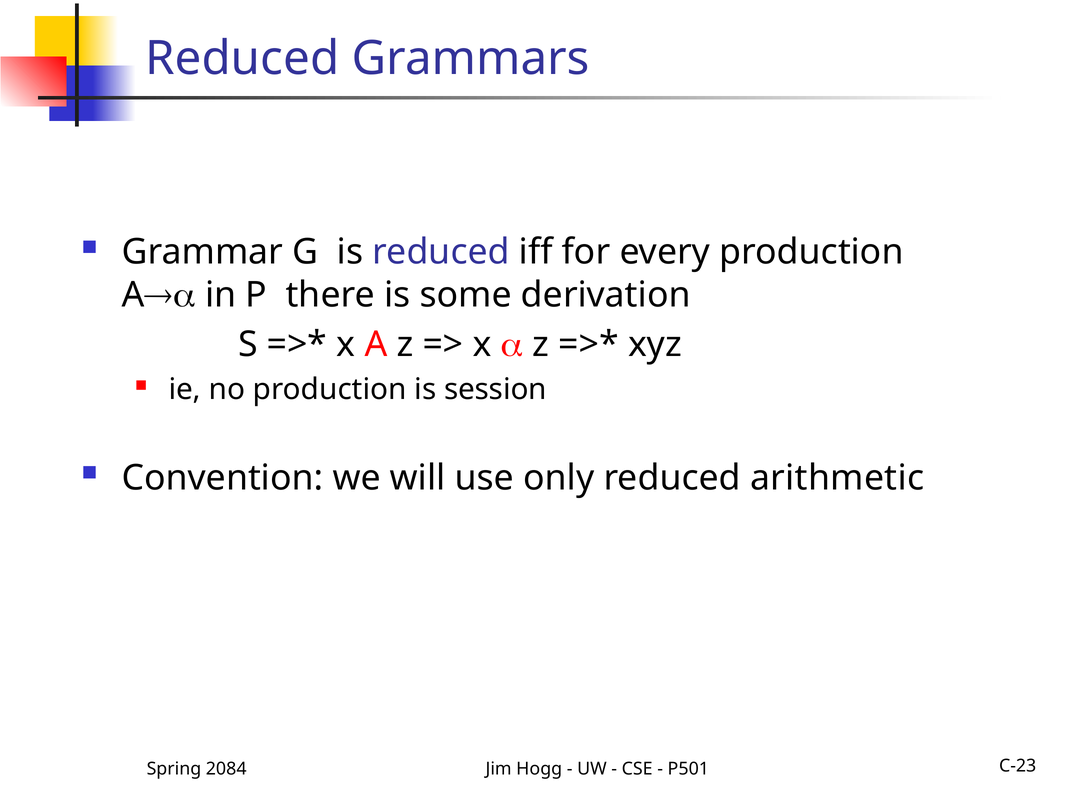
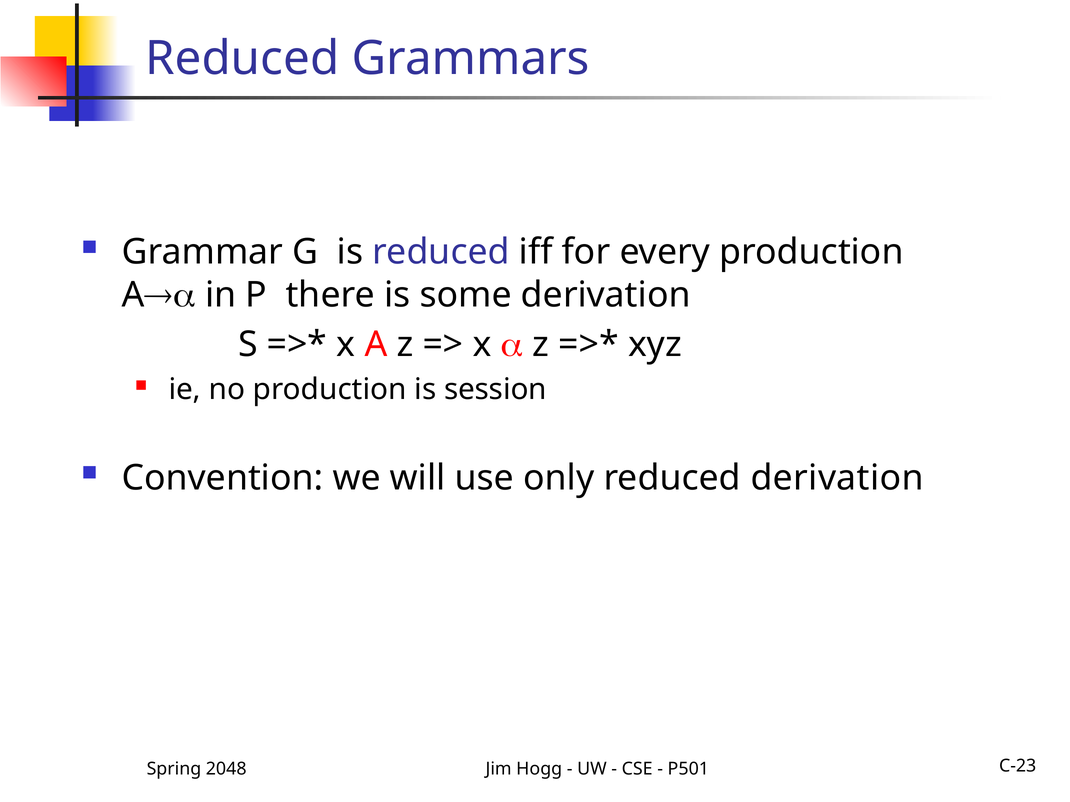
reduced arithmetic: arithmetic -> derivation (837, 478)
2084: 2084 -> 2048 (226, 769)
